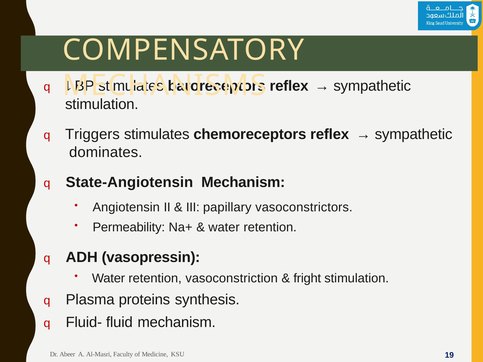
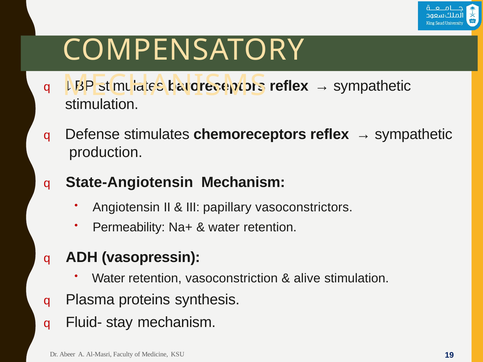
Triggers: Triggers -> Defense (92, 134)
dominates: dominates -> production (106, 152)
fright: fright -> alive (307, 278)
fluid: fluid -> stay (119, 323)
